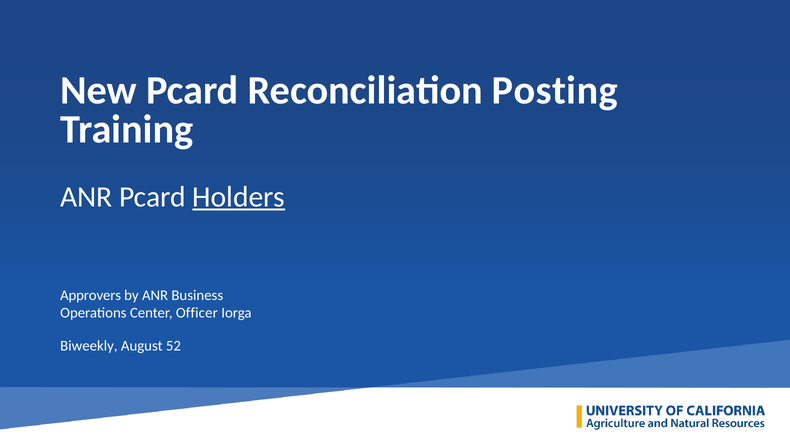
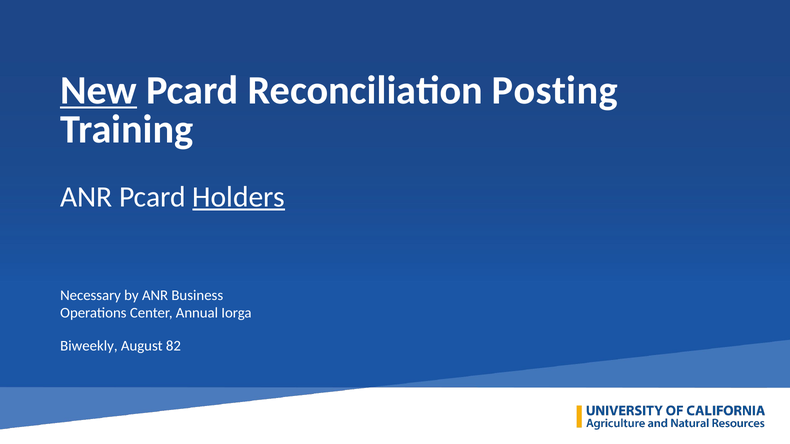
New underline: none -> present (99, 90)
Approvers: Approvers -> Necessary (91, 295)
Officer: Officer -> Annual (197, 313)
52: 52 -> 82 (173, 346)
